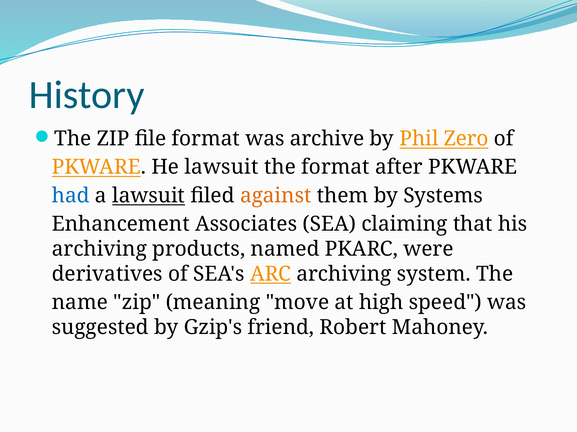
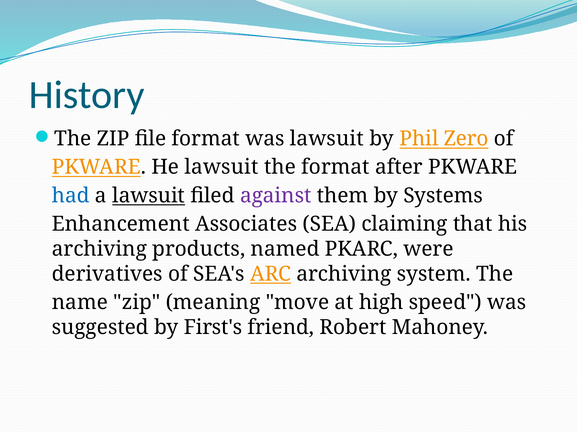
was archive: archive -> lawsuit (327, 139)
against colour: orange -> purple (276, 196)
Gzip's: Gzip's -> First's (213, 328)
